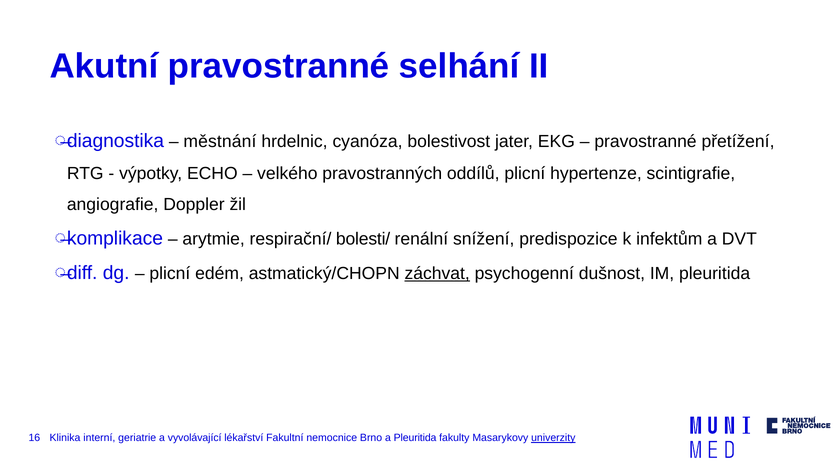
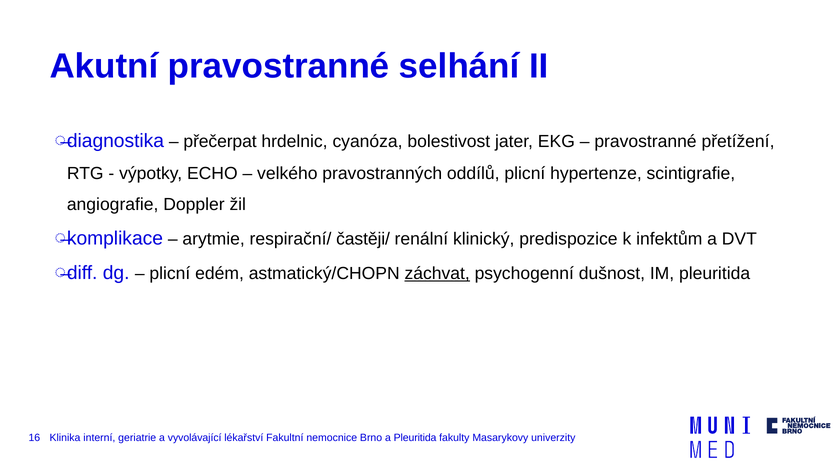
městnání: městnání -> přečerpat (220, 142)
bolesti/: bolesti/ -> častěji/ (363, 239)
snížení: snížení -> klinický (484, 239)
univerzity underline: present -> none (553, 438)
